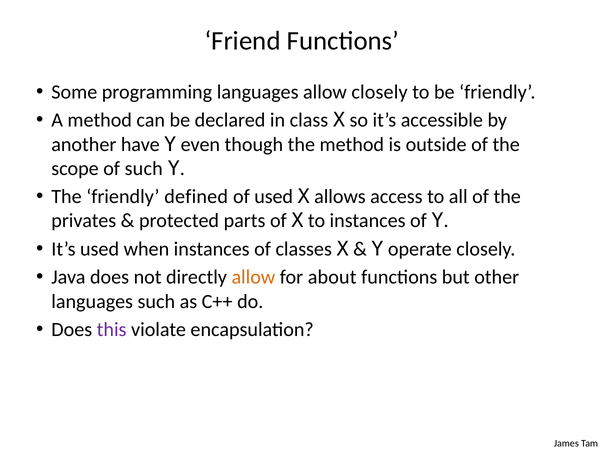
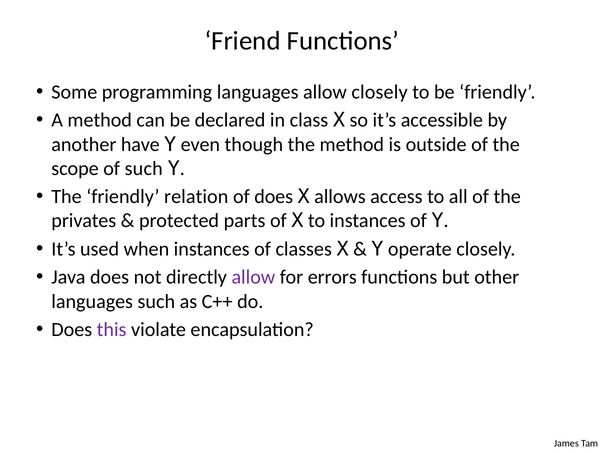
defined: defined -> relation (196, 197)
of used: used -> does (274, 197)
allow colour: orange -> purple (253, 277)
about: about -> errors (332, 277)
